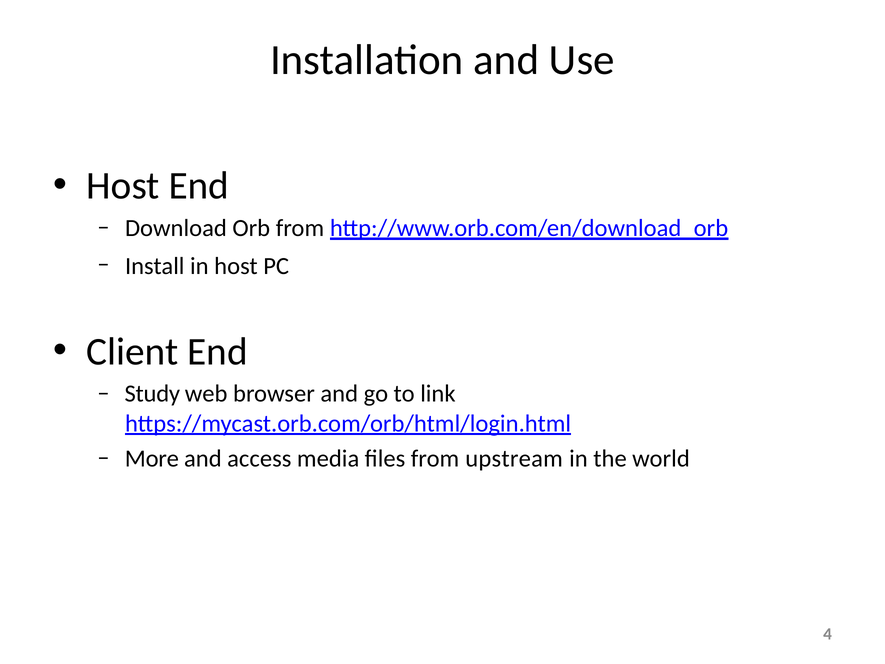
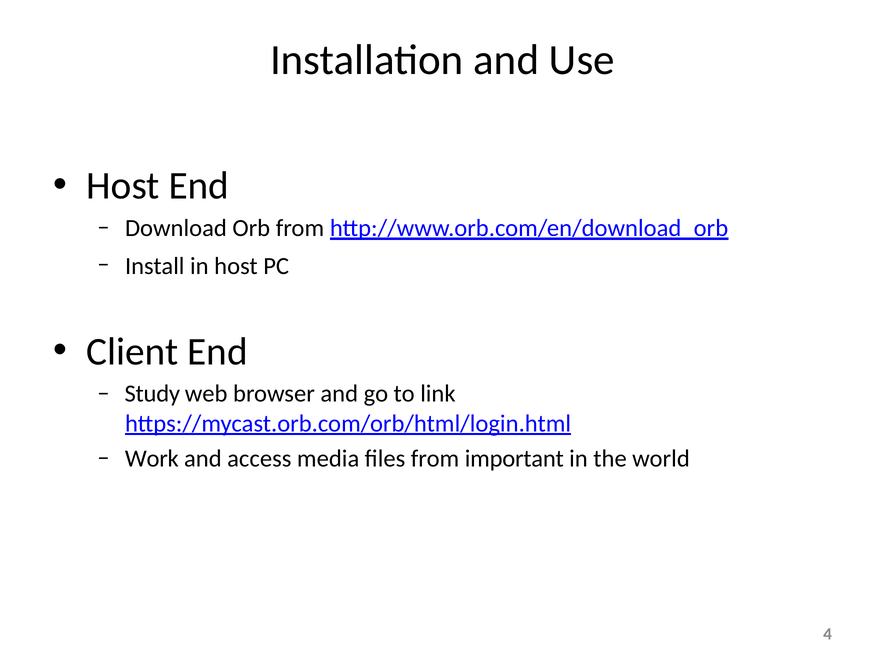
More: More -> Work (152, 458)
upstream: upstream -> important (514, 458)
